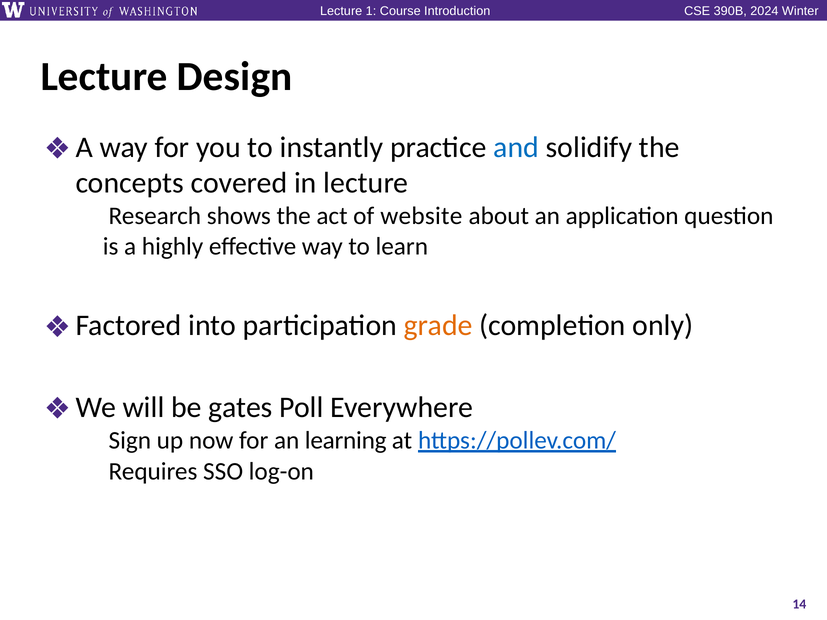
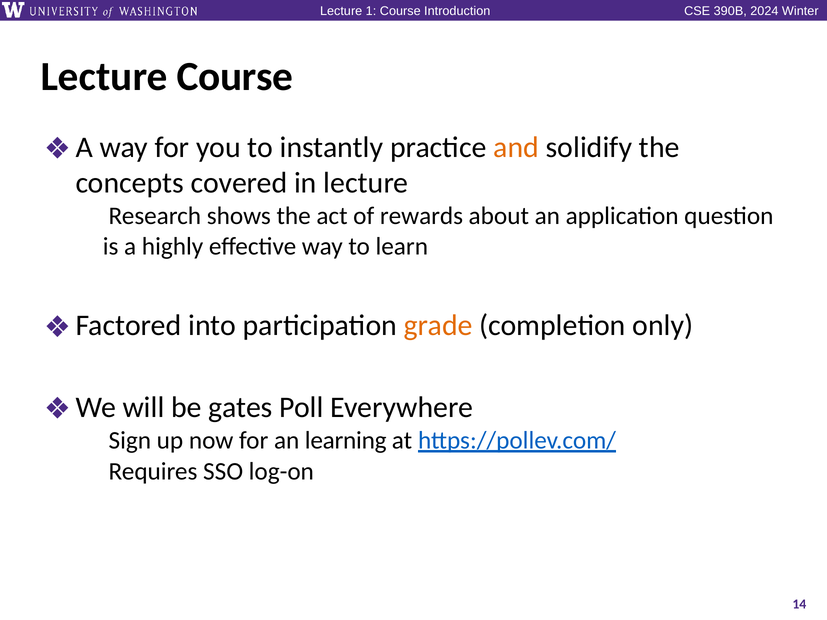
Lecture Design: Design -> Course (235, 77)
and colour: blue -> orange (516, 147)
website: website -> rewards (421, 216)
